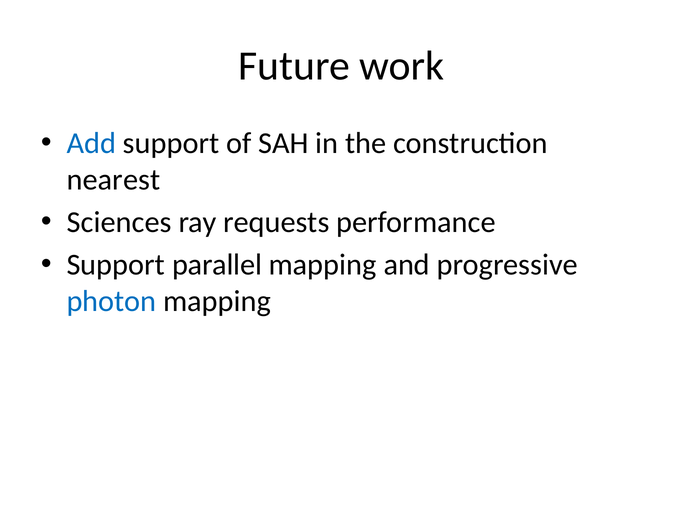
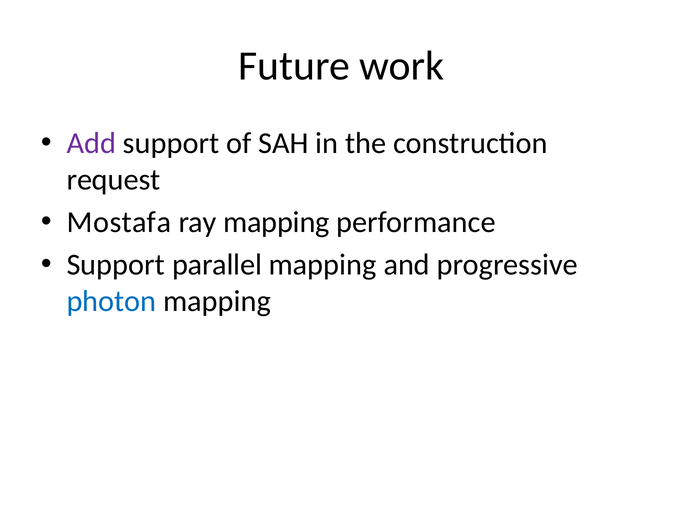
Add colour: blue -> purple (91, 143)
nearest: nearest -> request (114, 180)
Sciences: Sciences -> Mostafa (119, 222)
ray requests: requests -> mapping (276, 222)
